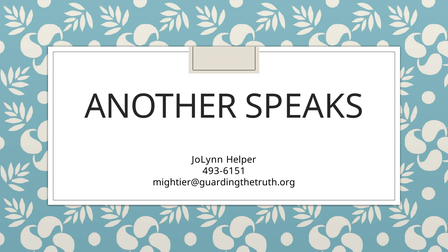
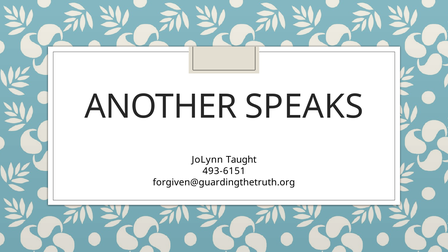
Helper: Helper -> Taught (241, 160)
mightier@guardingthetruth.org: mightier@guardingthetruth.org -> forgiven@guardingthetruth.org (224, 182)
